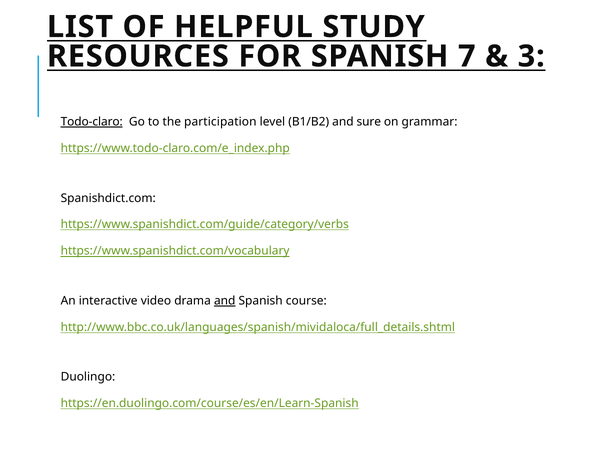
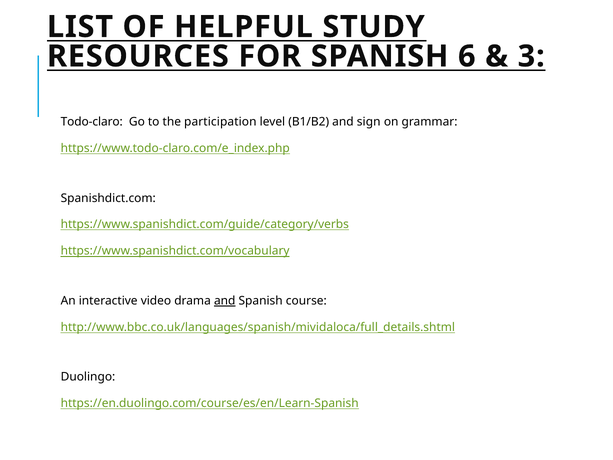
7: 7 -> 6 (467, 56)
Todo-claro underline: present -> none (92, 122)
sure: sure -> sign (369, 122)
